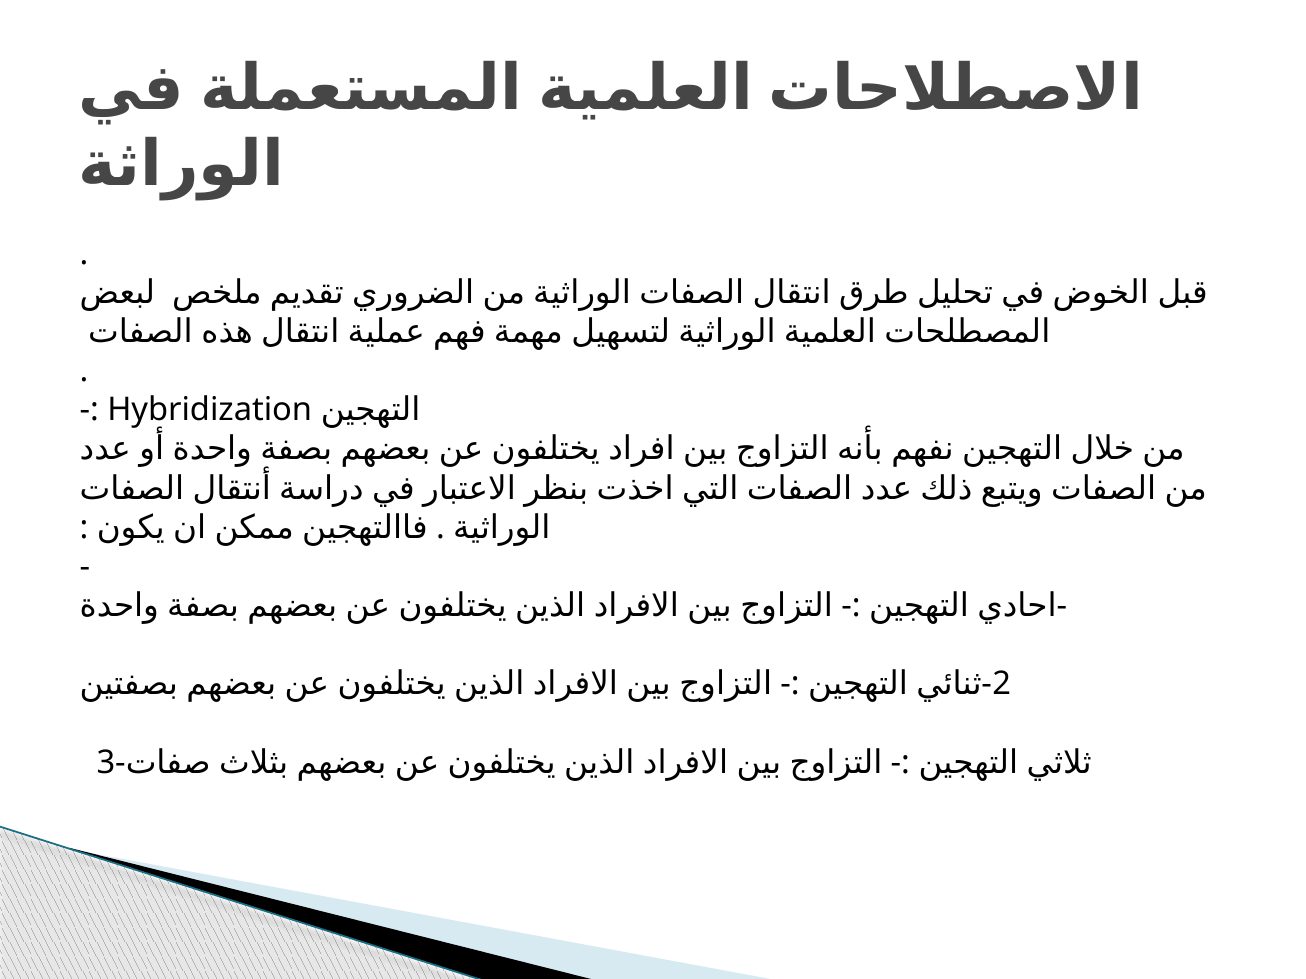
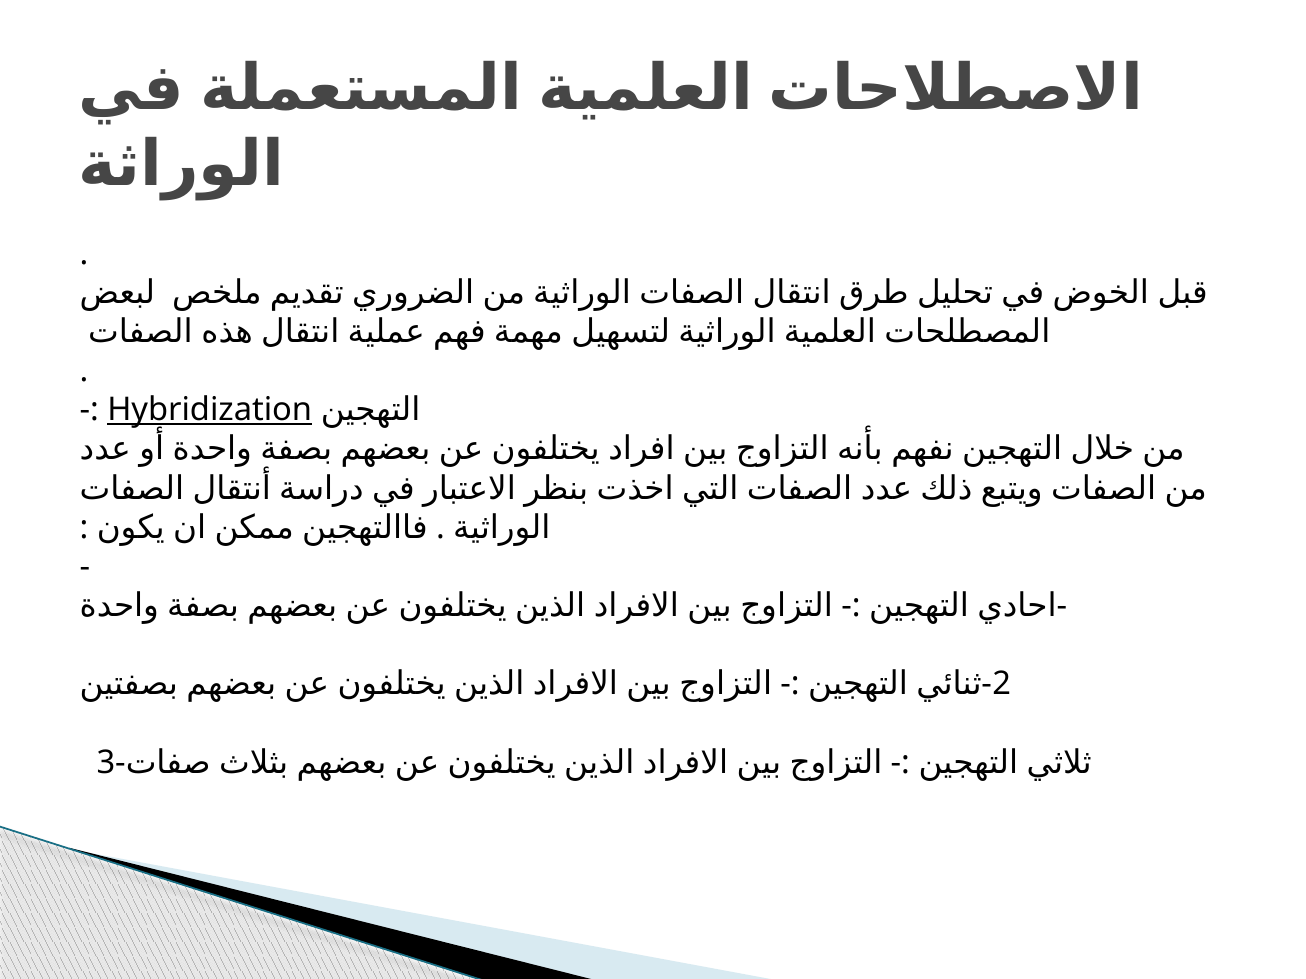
Hybridization underline: none -> present (210, 410)
